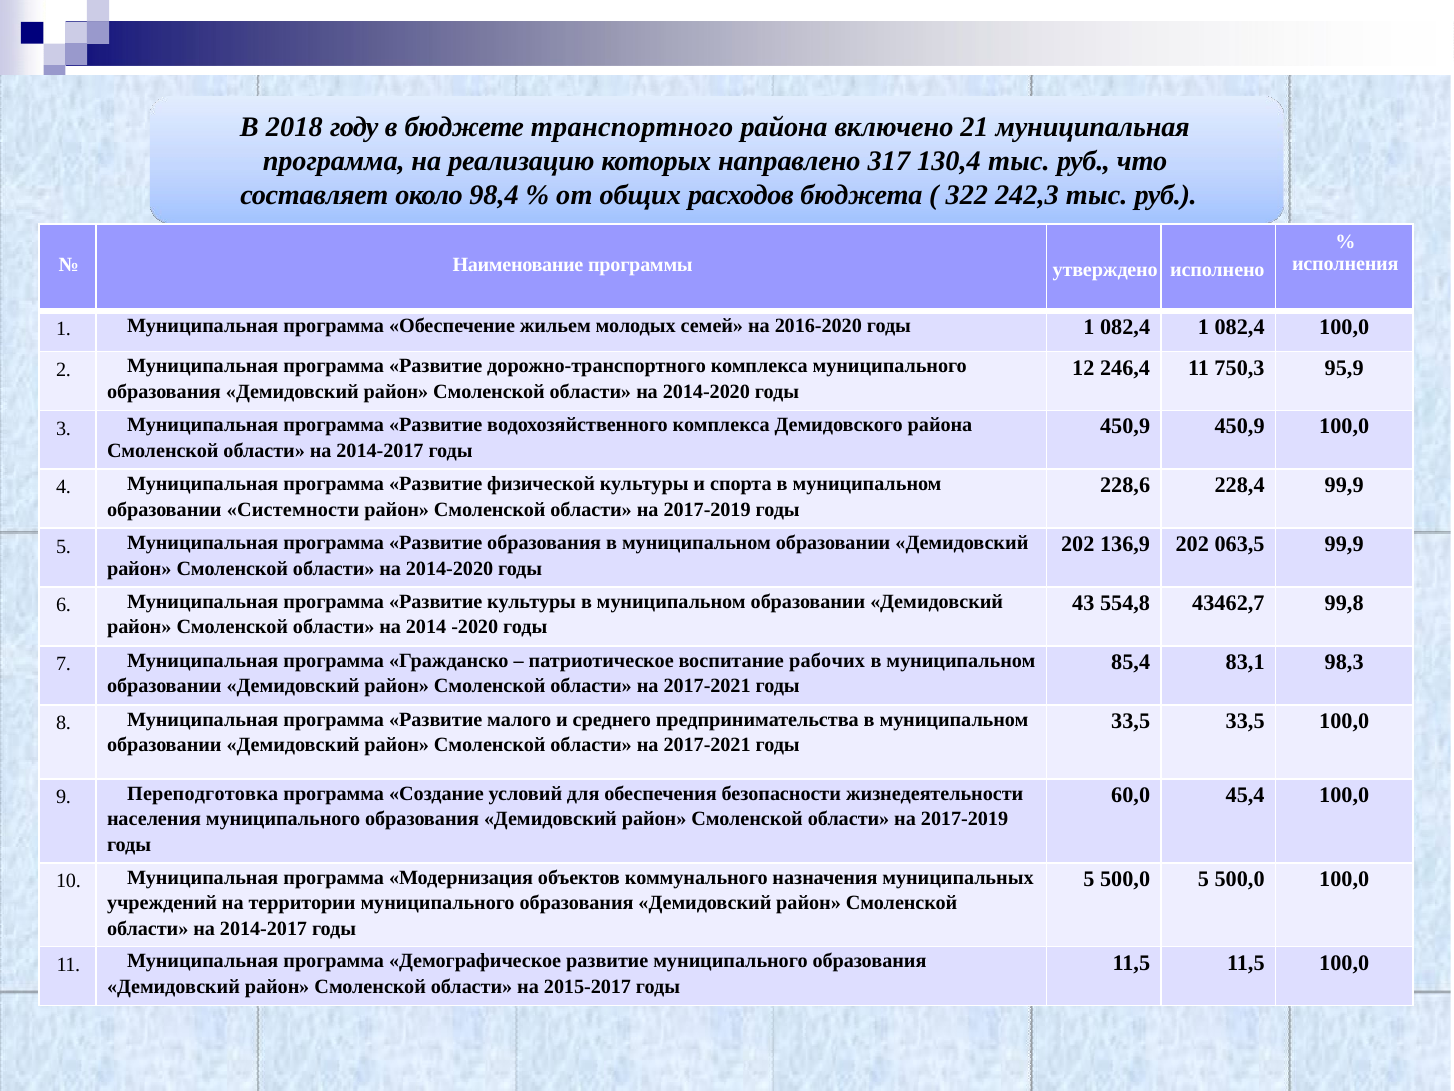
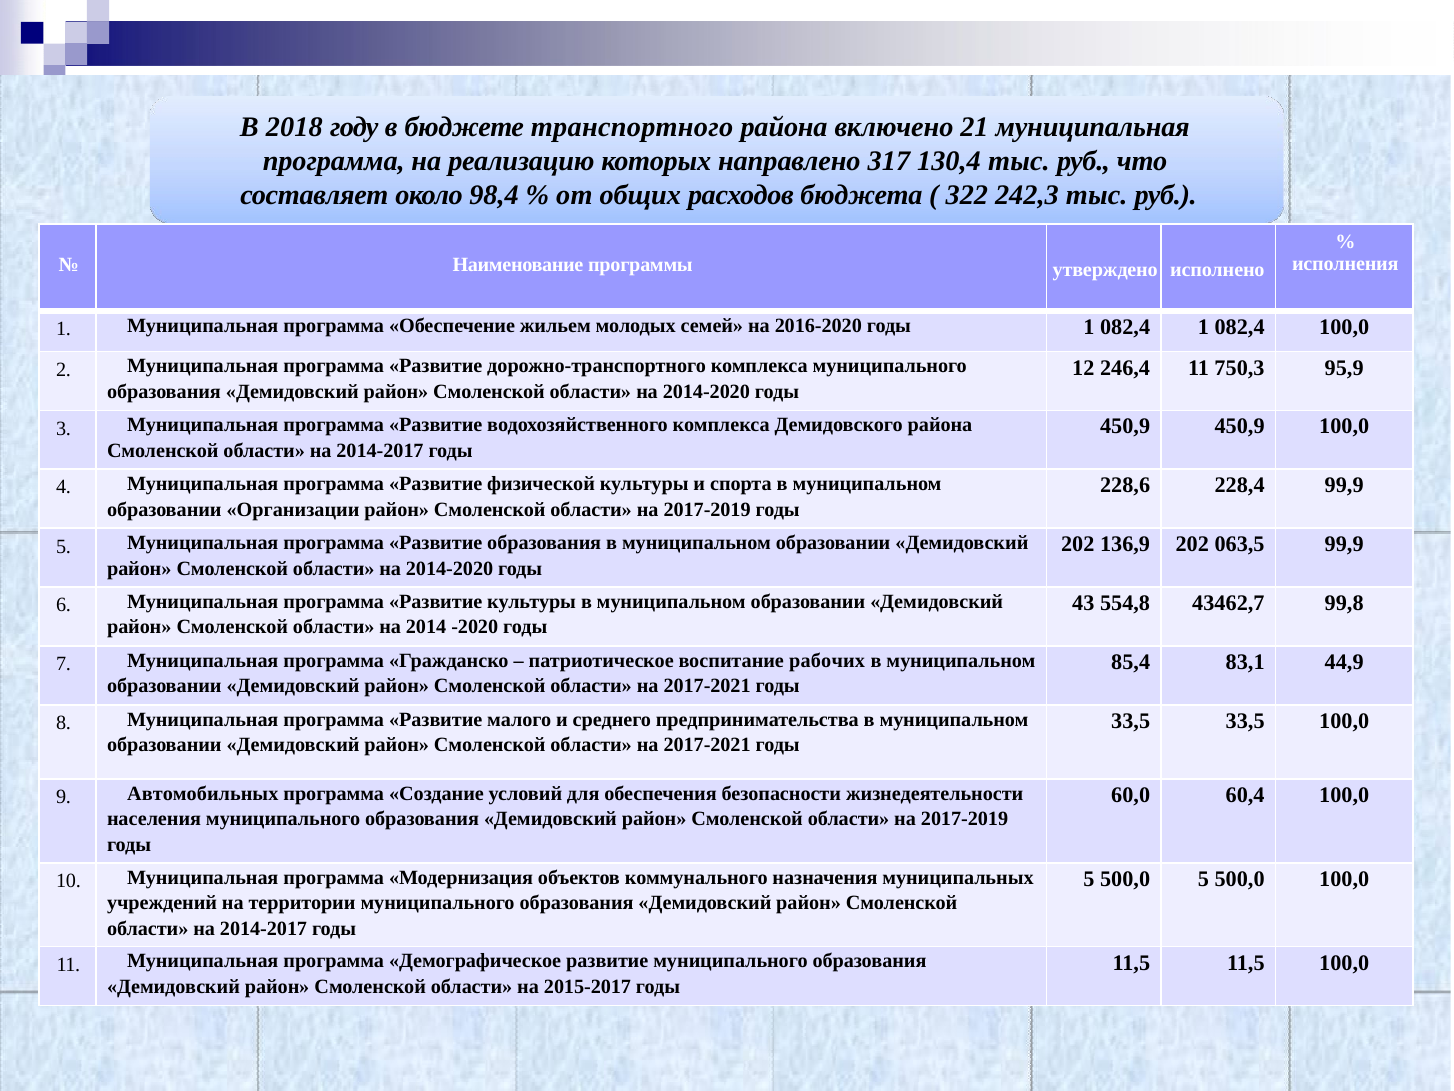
Системности: Системности -> Организации (293, 509)
98,3: 98,3 -> 44,9 (1344, 662)
45,4: 45,4 -> 60,4 (1245, 795)
Переподготовка: Переподготовка -> Автомобильных (203, 793)
